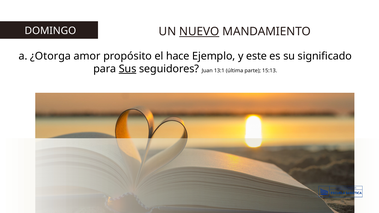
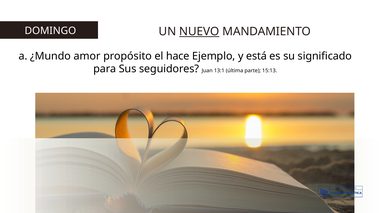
¿Otorga: ¿Otorga -> ¿Mundo (51, 56)
este: este -> está (257, 56)
Sus underline: present -> none (128, 69)
